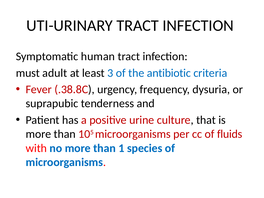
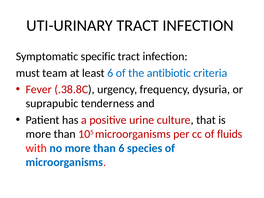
human: human -> specific (98, 57)
adult: adult -> team (55, 73)
least 3: 3 -> 6 (110, 73)
than 1: 1 -> 6 (121, 148)
